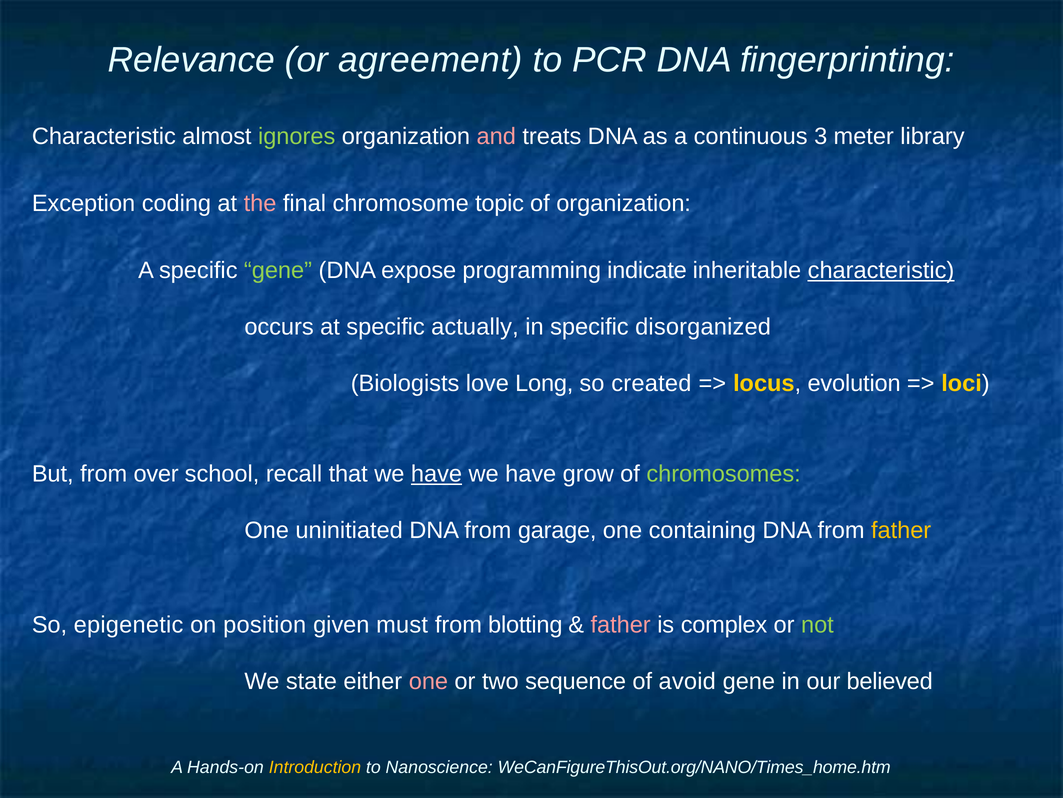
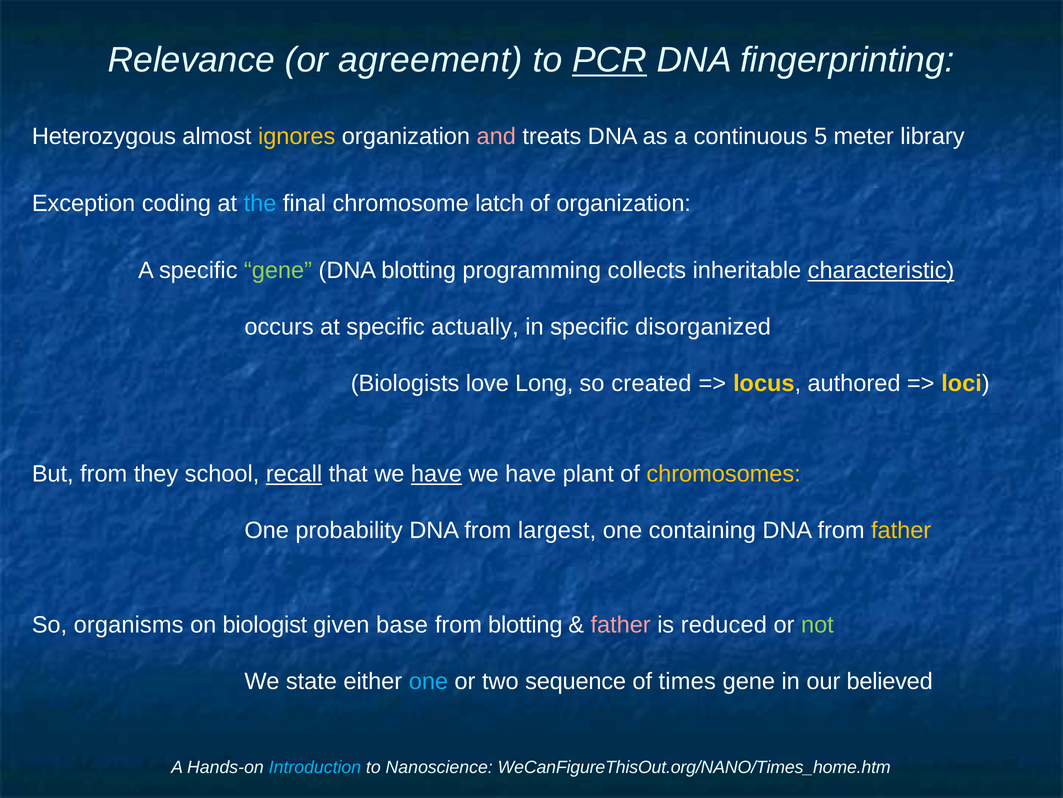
PCR underline: none -> present (610, 60)
Characteristic: Characteristic -> Heterozygous (104, 136)
ignores colour: light green -> yellow (297, 136)
3: 3 -> 5 (821, 136)
the colour: pink -> light blue (260, 203)
topic: topic -> latch (500, 203)
DNA expose: expose -> blotting (419, 270)
indicate: indicate -> collects (647, 270)
evolution: evolution -> authored (854, 383)
over: over -> they (156, 474)
recall underline: none -> present (294, 474)
grow: grow -> plant (588, 474)
chromosomes colour: light green -> yellow (724, 474)
uninitiated: uninitiated -> probability (349, 530)
garage: garage -> largest (557, 530)
epigenetic: epigenetic -> organisms (129, 624)
position: position -> biologist (265, 624)
must: must -> base (402, 624)
complex: complex -> reduced (724, 624)
one colour: pink -> light blue (428, 681)
avoid: avoid -> times (687, 681)
Introduction colour: yellow -> light blue (315, 767)
